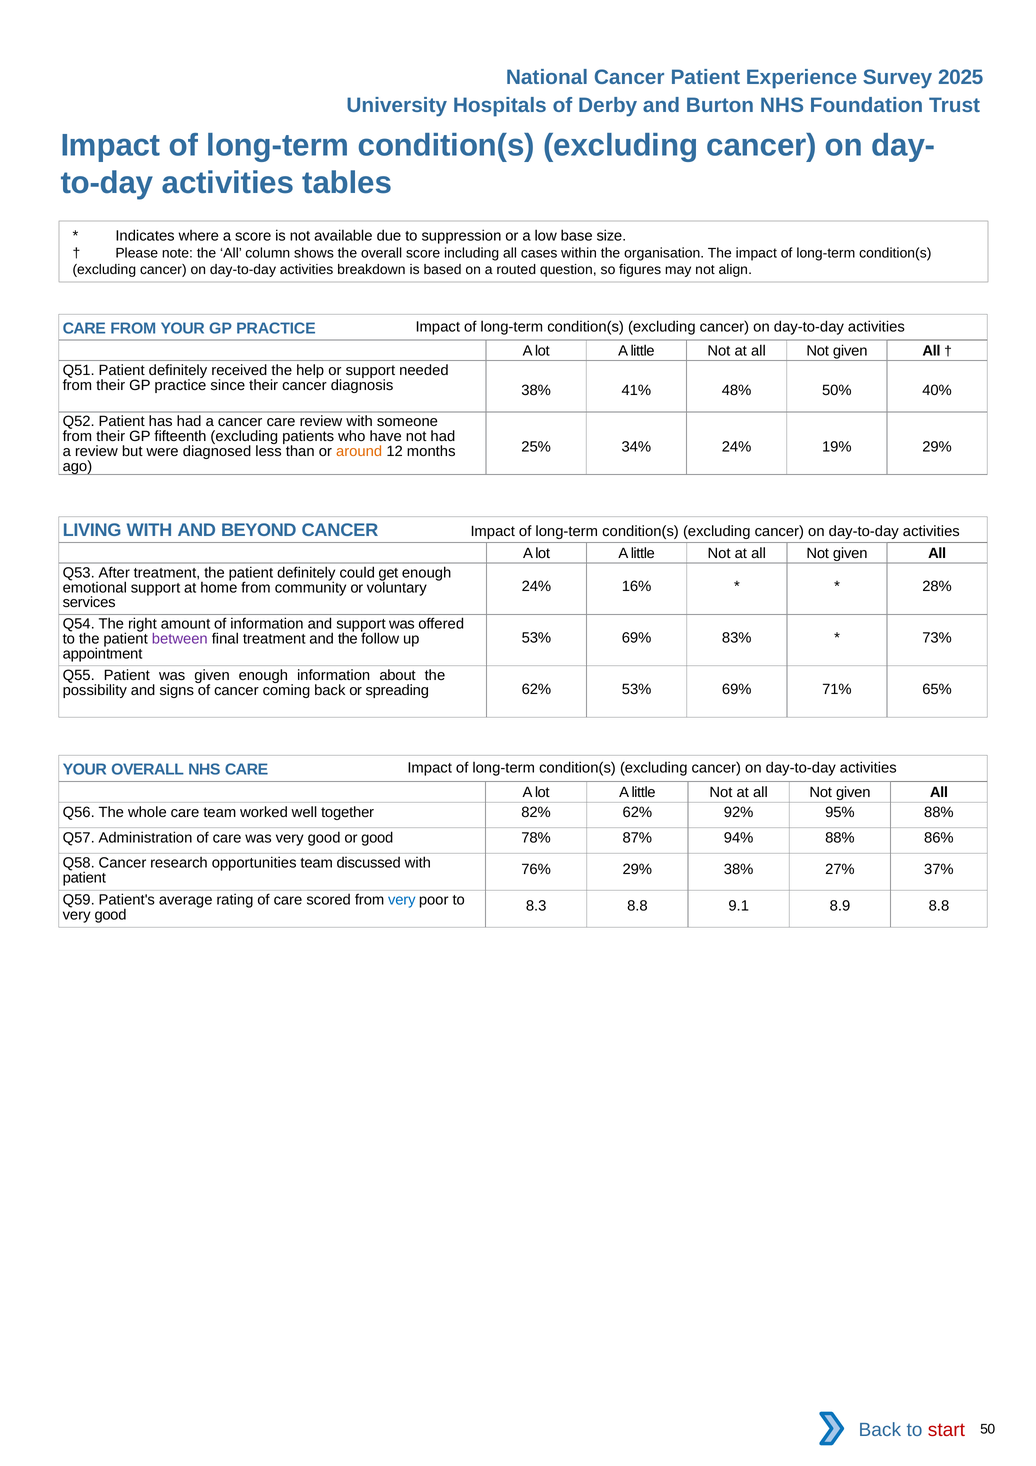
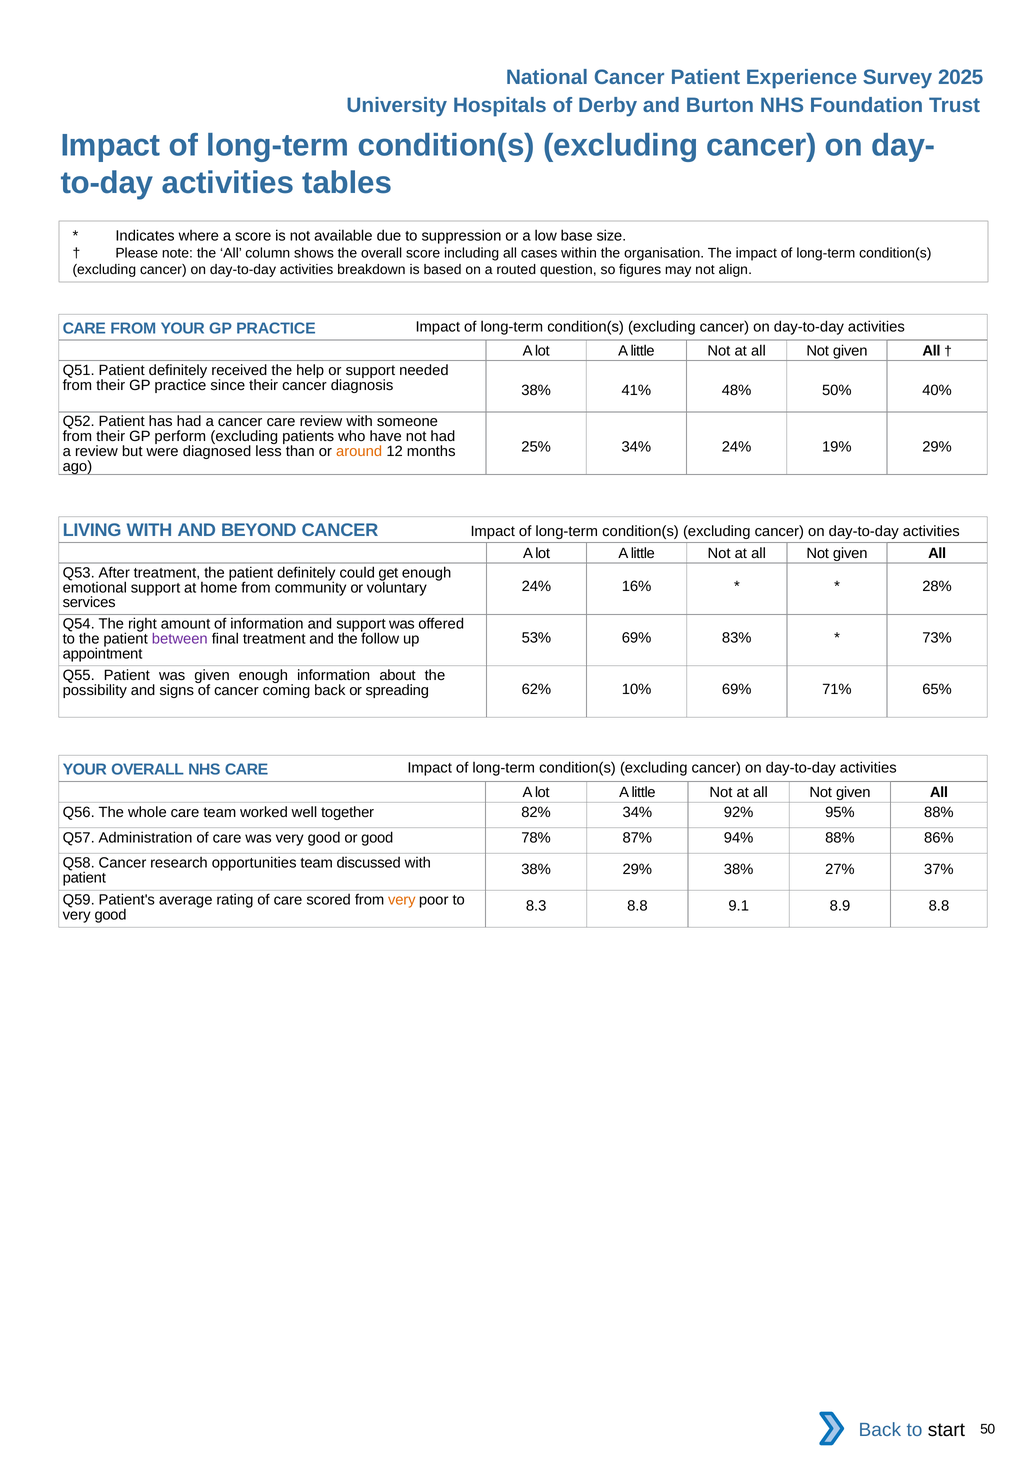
fifteenth: fifteenth -> perform (180, 437)
62% 53%: 53% -> 10% (637, 689)
82% 62%: 62% -> 34% (637, 813)
76%: 76% -> 38% (536, 869)
very colour: blue -> orange (402, 900)
start colour: red -> black (946, 1430)
